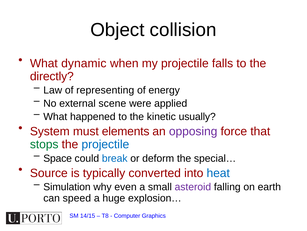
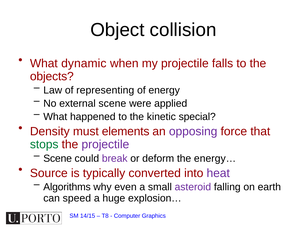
directly: directly -> objects (52, 76)
usually: usually -> special (197, 116)
System: System -> Density (50, 131)
projectile colour: blue -> purple (105, 144)
Space: Space -> Scene (58, 158)
break colour: blue -> purple (115, 158)
special…: special… -> energy… (215, 158)
heat colour: blue -> purple (218, 173)
Simulation: Simulation -> Algorithms (67, 186)
